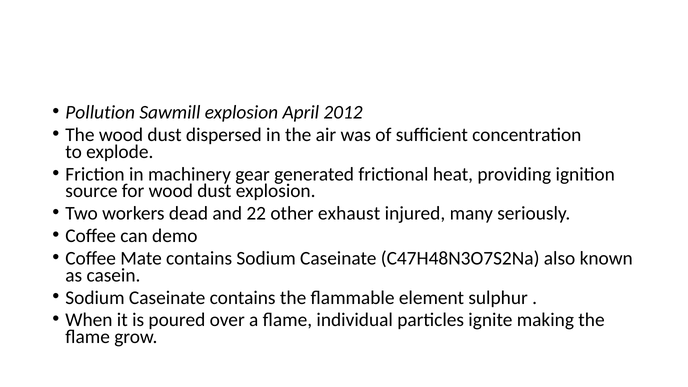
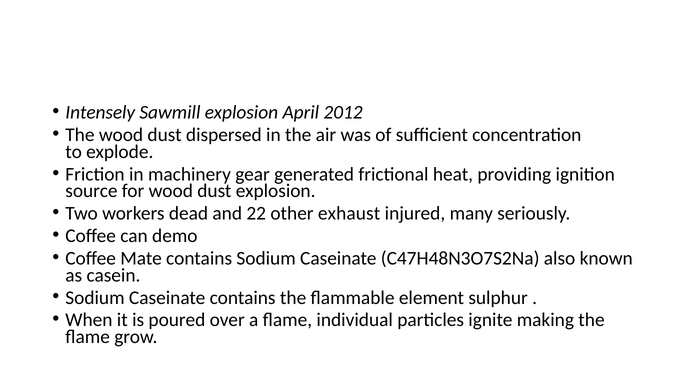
Pollution: Pollution -> Intensely (100, 113)
